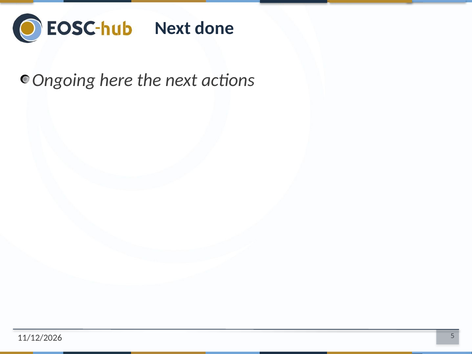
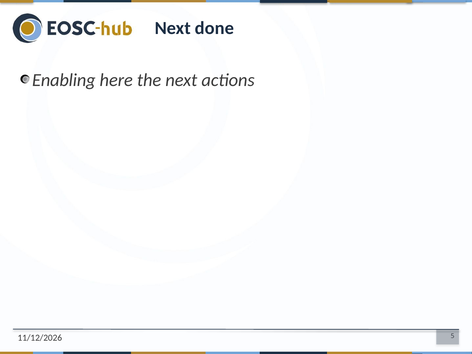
Ongoing: Ongoing -> Enabling (64, 80)
